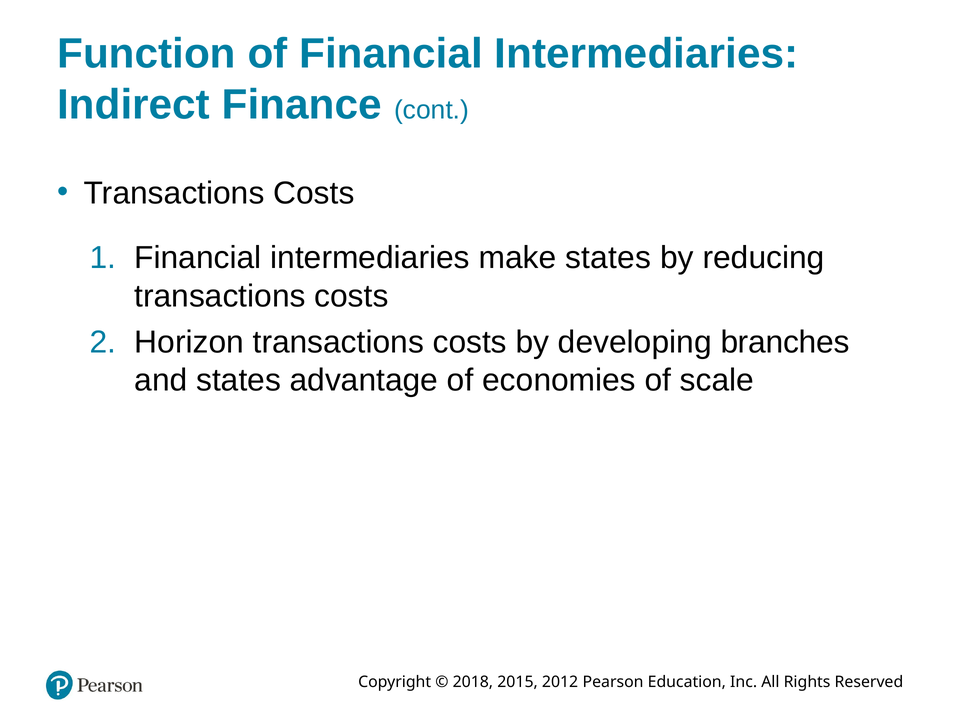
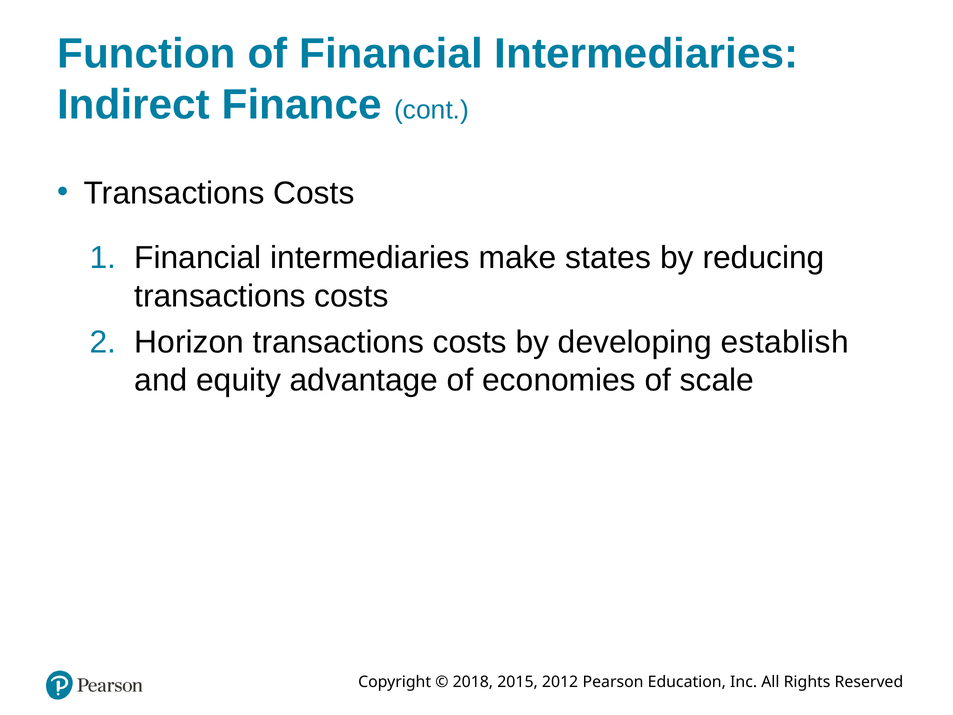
branches: branches -> establish (785, 342)
and states: states -> equity (239, 380)
